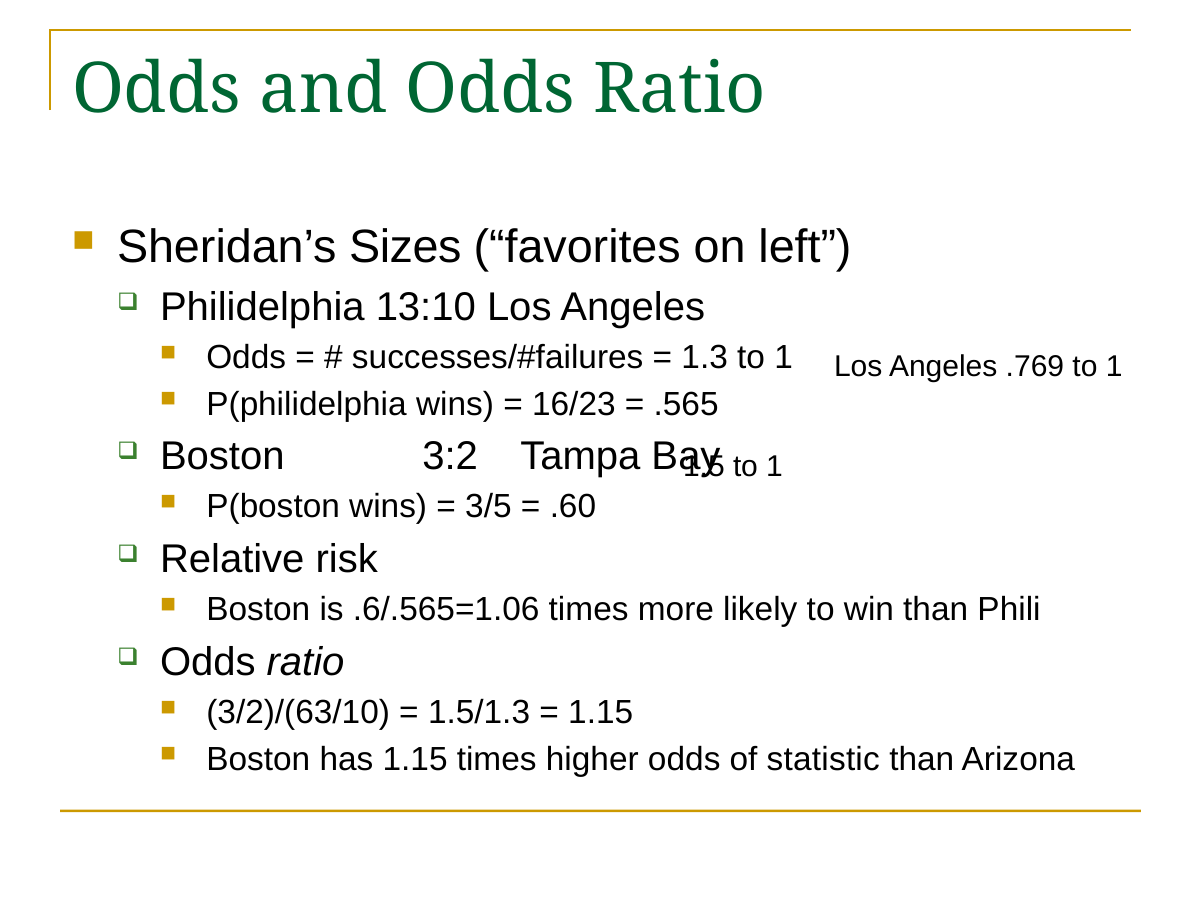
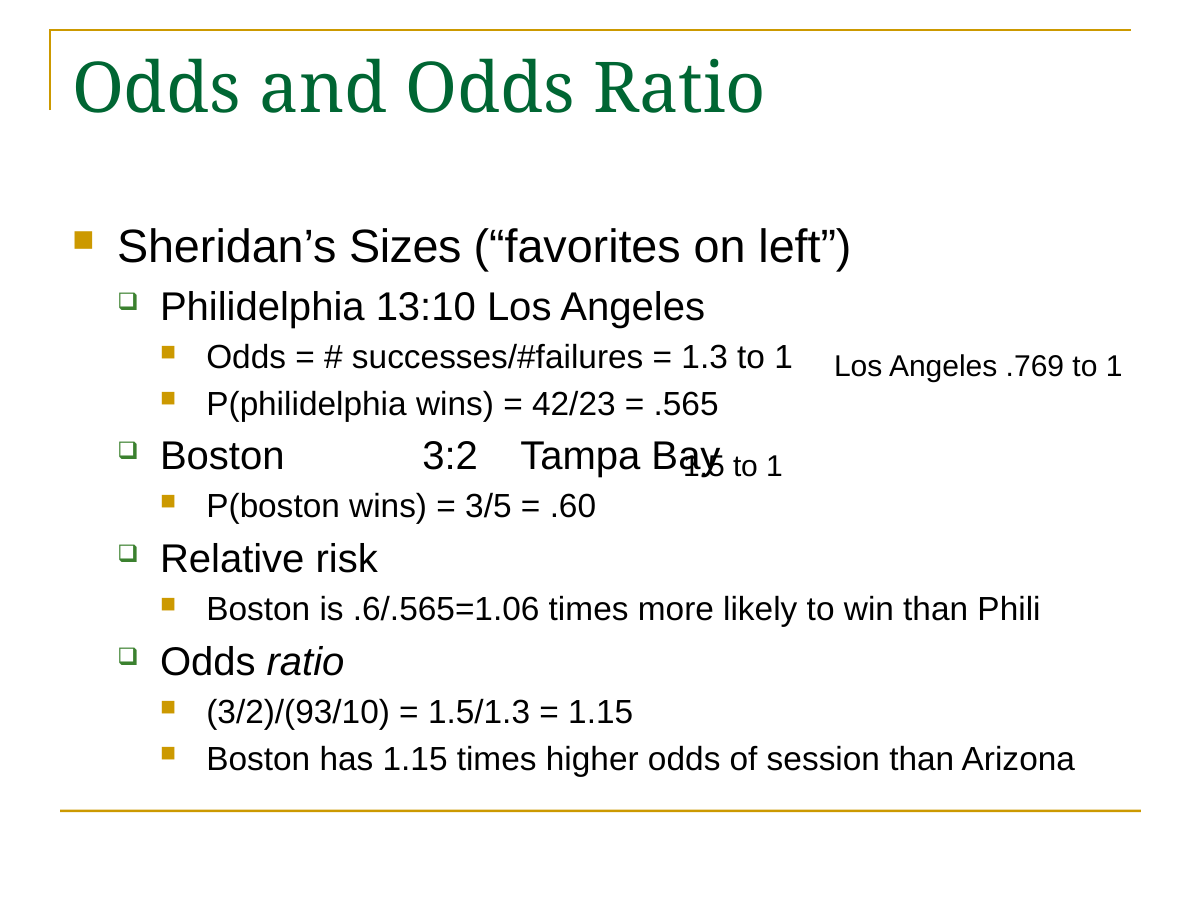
16/23: 16/23 -> 42/23 (574, 404)
3/2)/(63/10: 3/2)/(63/10 -> 3/2)/(93/10 (298, 712)
statistic: statistic -> session (823, 759)
